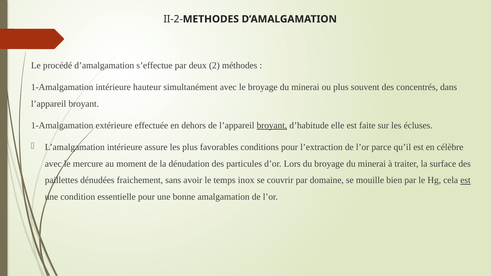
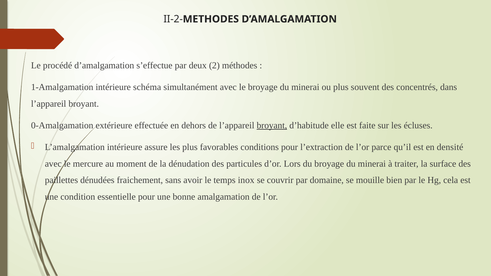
hauteur: hauteur -> schéma (147, 87)
1-Amalgamation: 1-Amalgamation -> 0-Amalgamation (62, 126)
célèbre: célèbre -> densité (450, 147)
est underline: present -> none (465, 180)
